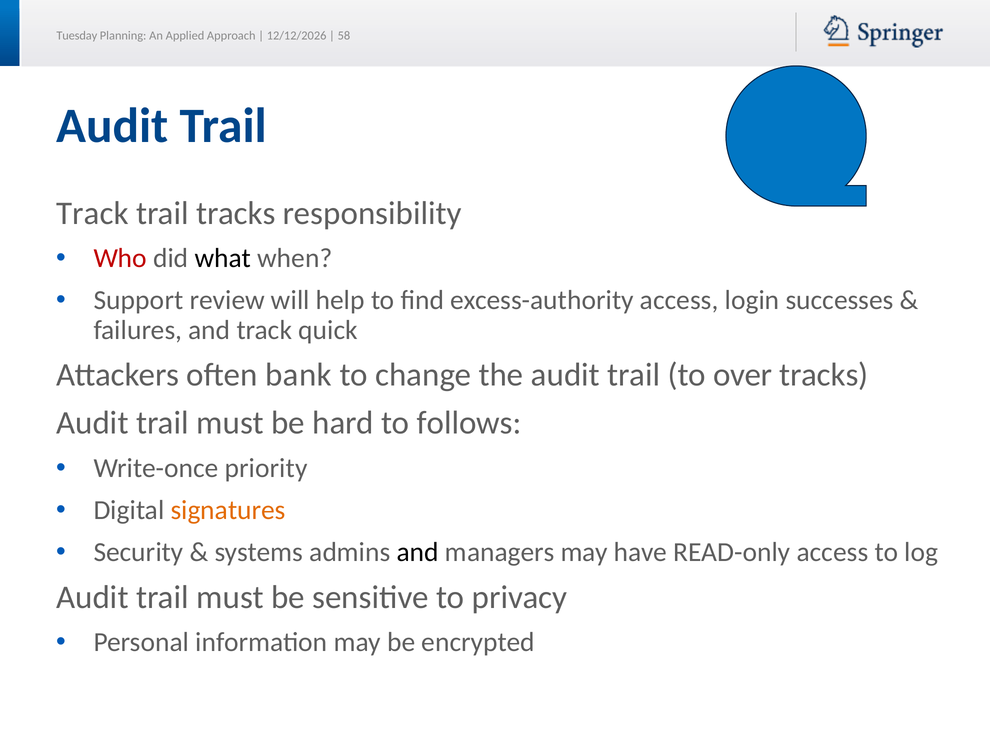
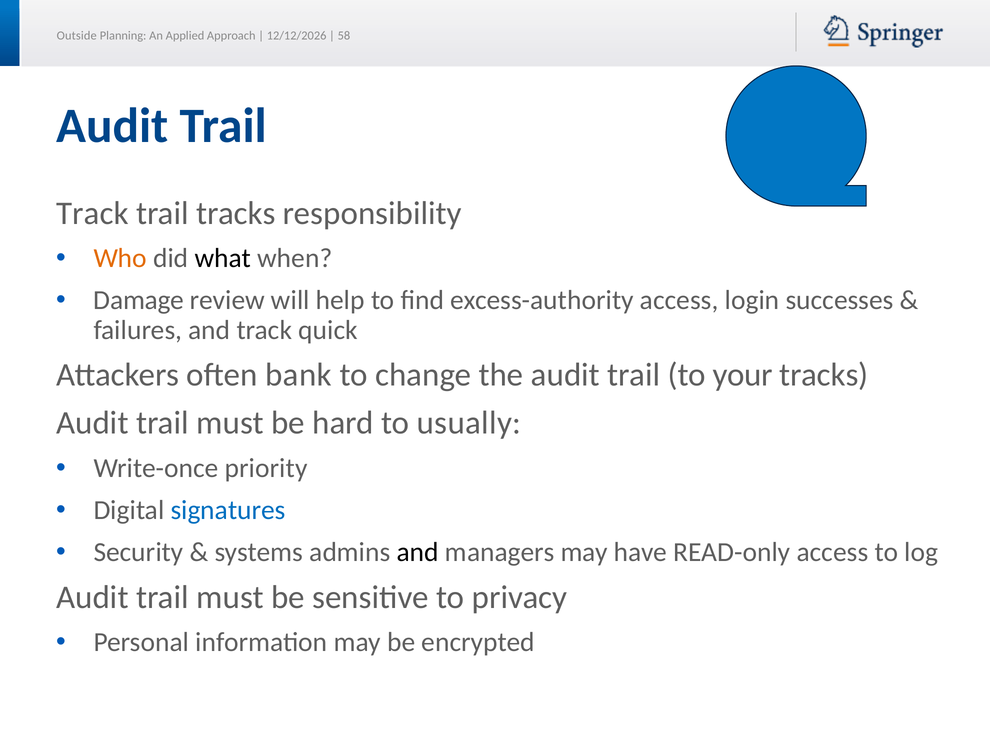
Tuesday: Tuesday -> Outside (77, 36)
Who colour: red -> orange (120, 258)
Support: Support -> Damage (139, 301)
over: over -> your (743, 375)
follows: follows -> usually (469, 423)
signatures colour: orange -> blue (228, 511)
